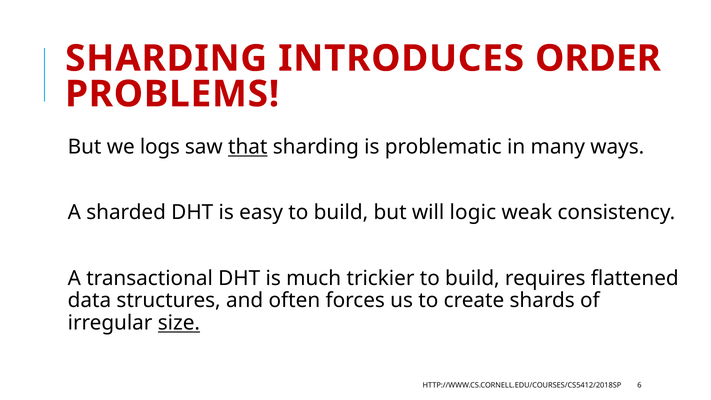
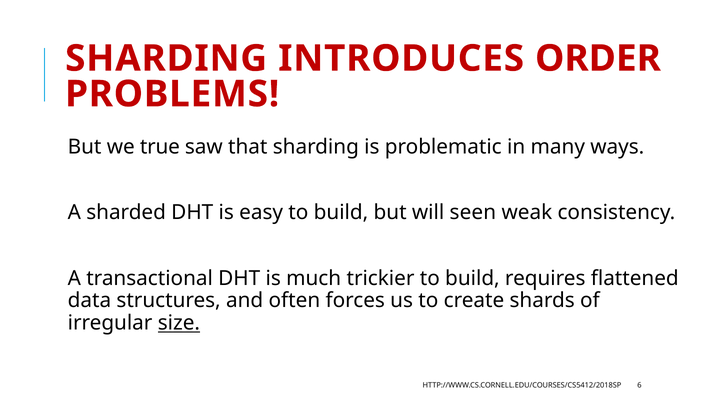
logs: logs -> true (160, 147)
that underline: present -> none (248, 147)
logic: logic -> seen (473, 213)
